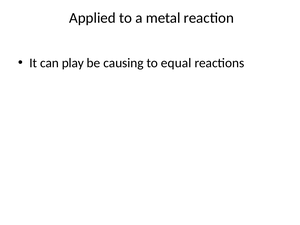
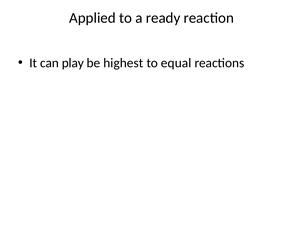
metal: metal -> ready (163, 18)
causing: causing -> highest (123, 63)
